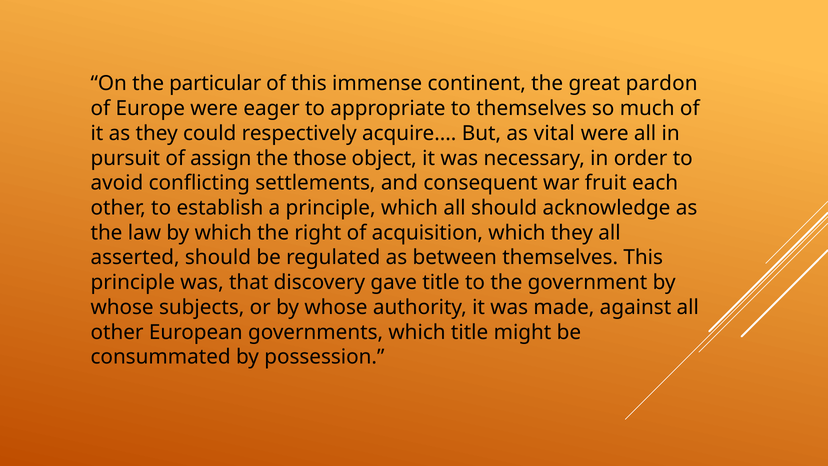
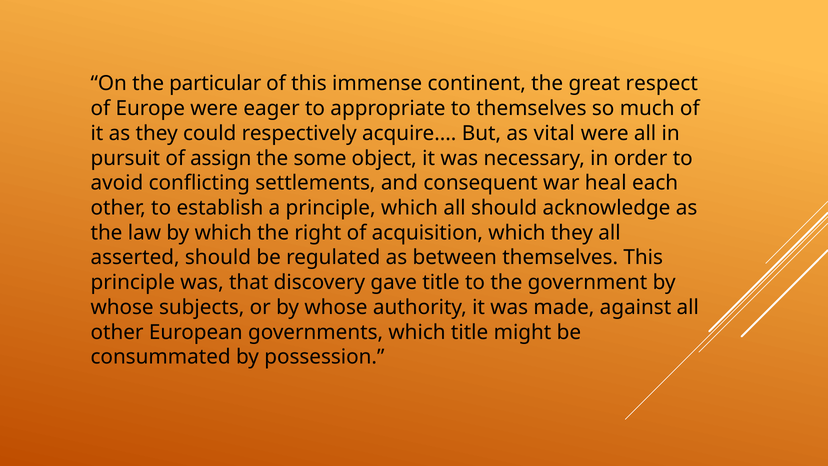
pardon: pardon -> respect (662, 84)
those: those -> some (320, 158)
fruit: fruit -> heal (606, 183)
